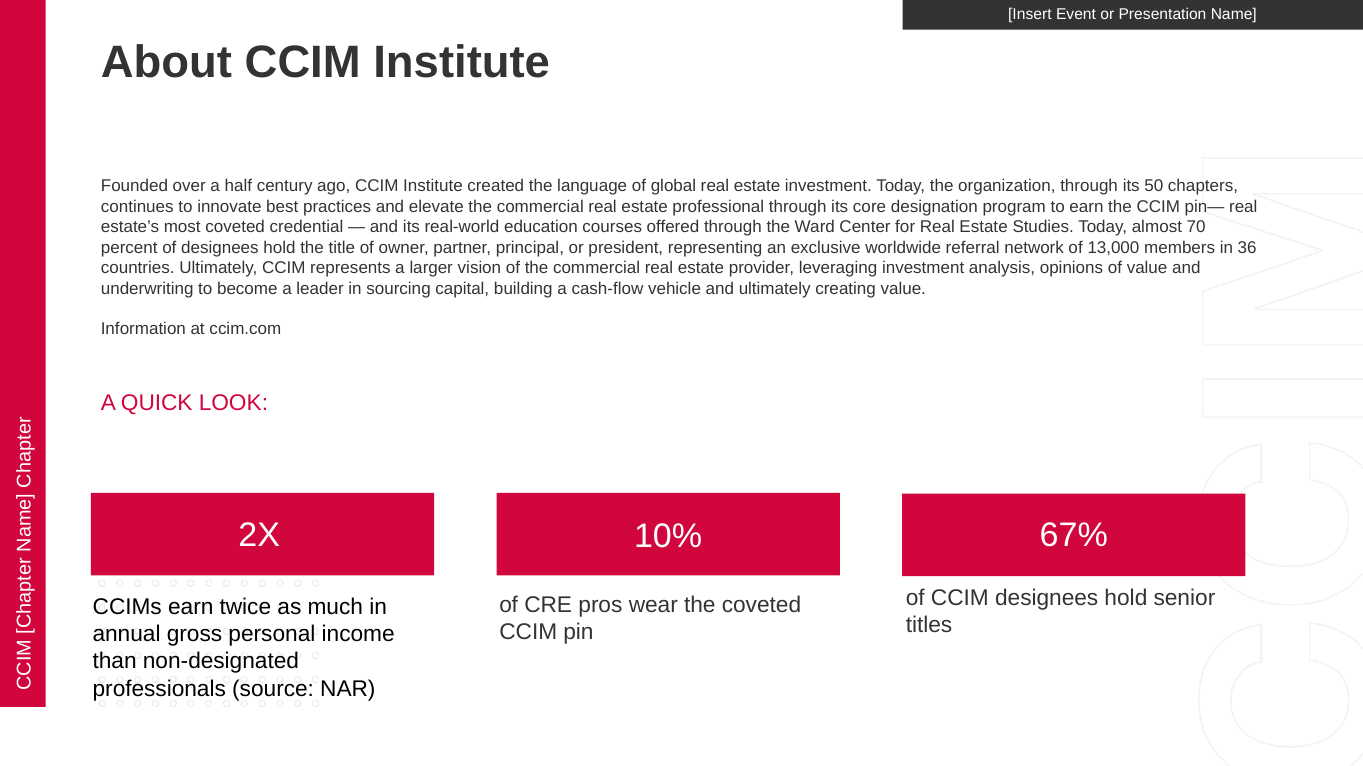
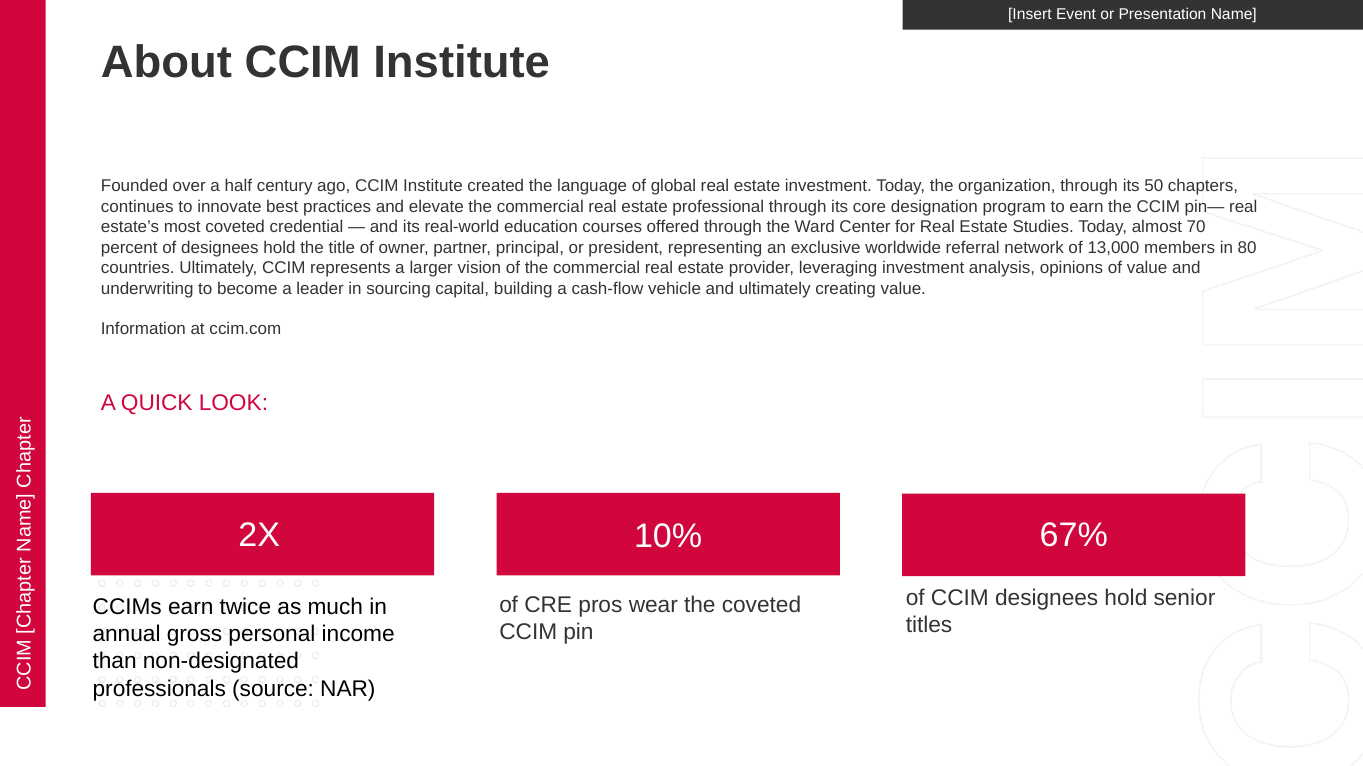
36: 36 -> 80 (1247, 248)
